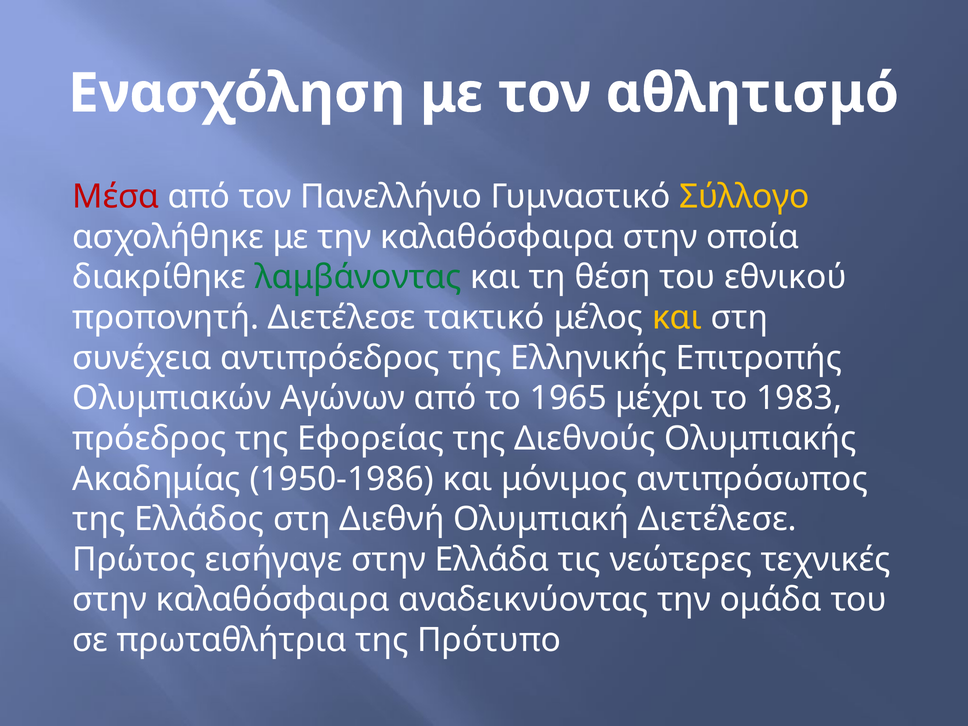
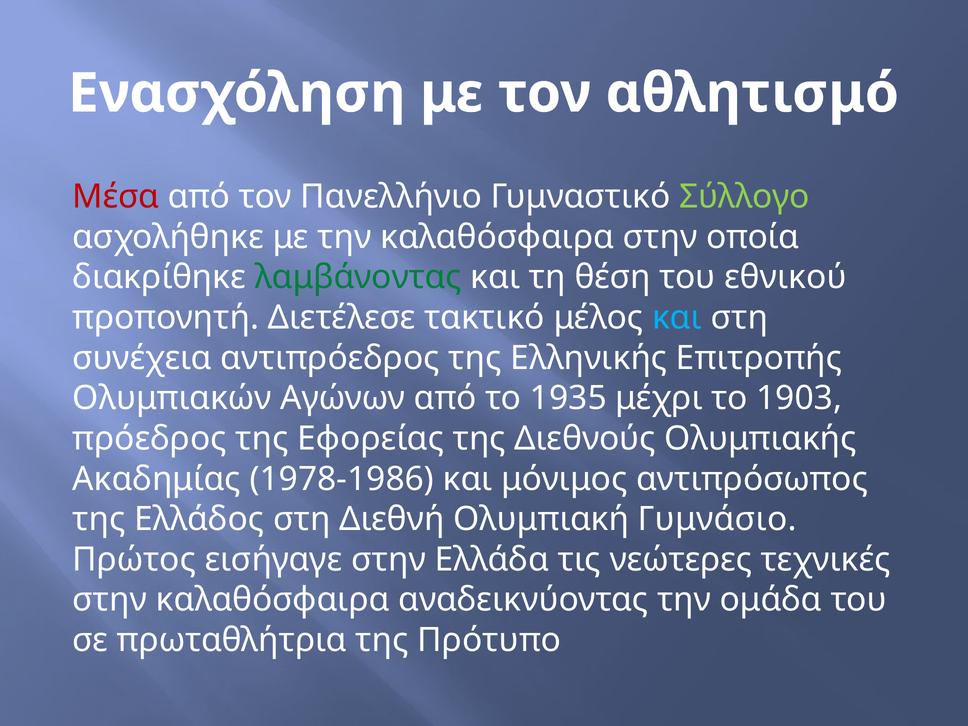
Σύλλογο colour: yellow -> light green (744, 197)
και colour: yellow -> light blue (677, 318)
1965: 1965 -> 1935 (568, 398)
1983: 1983 -> 1903 (799, 398)
1950-1986: 1950-1986 -> 1978-1986 (342, 479)
Ολυμπιακή Διετέλεσε: Διετέλεσε -> Γυμνάσιο (717, 519)
